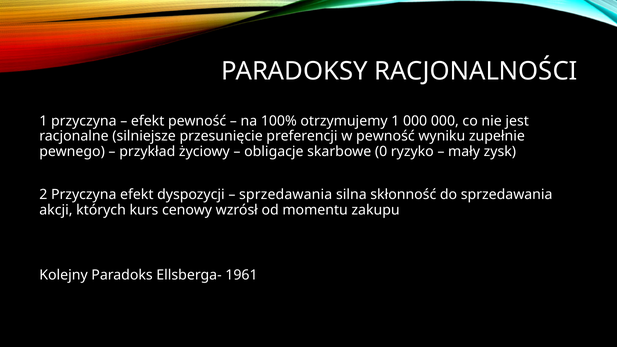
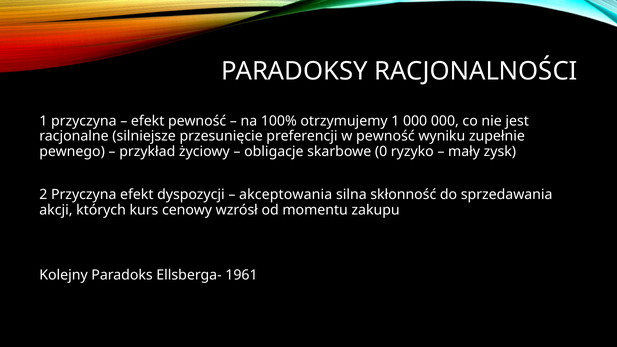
sprzedawania: sprzedawania -> akceptowania (286, 195)
